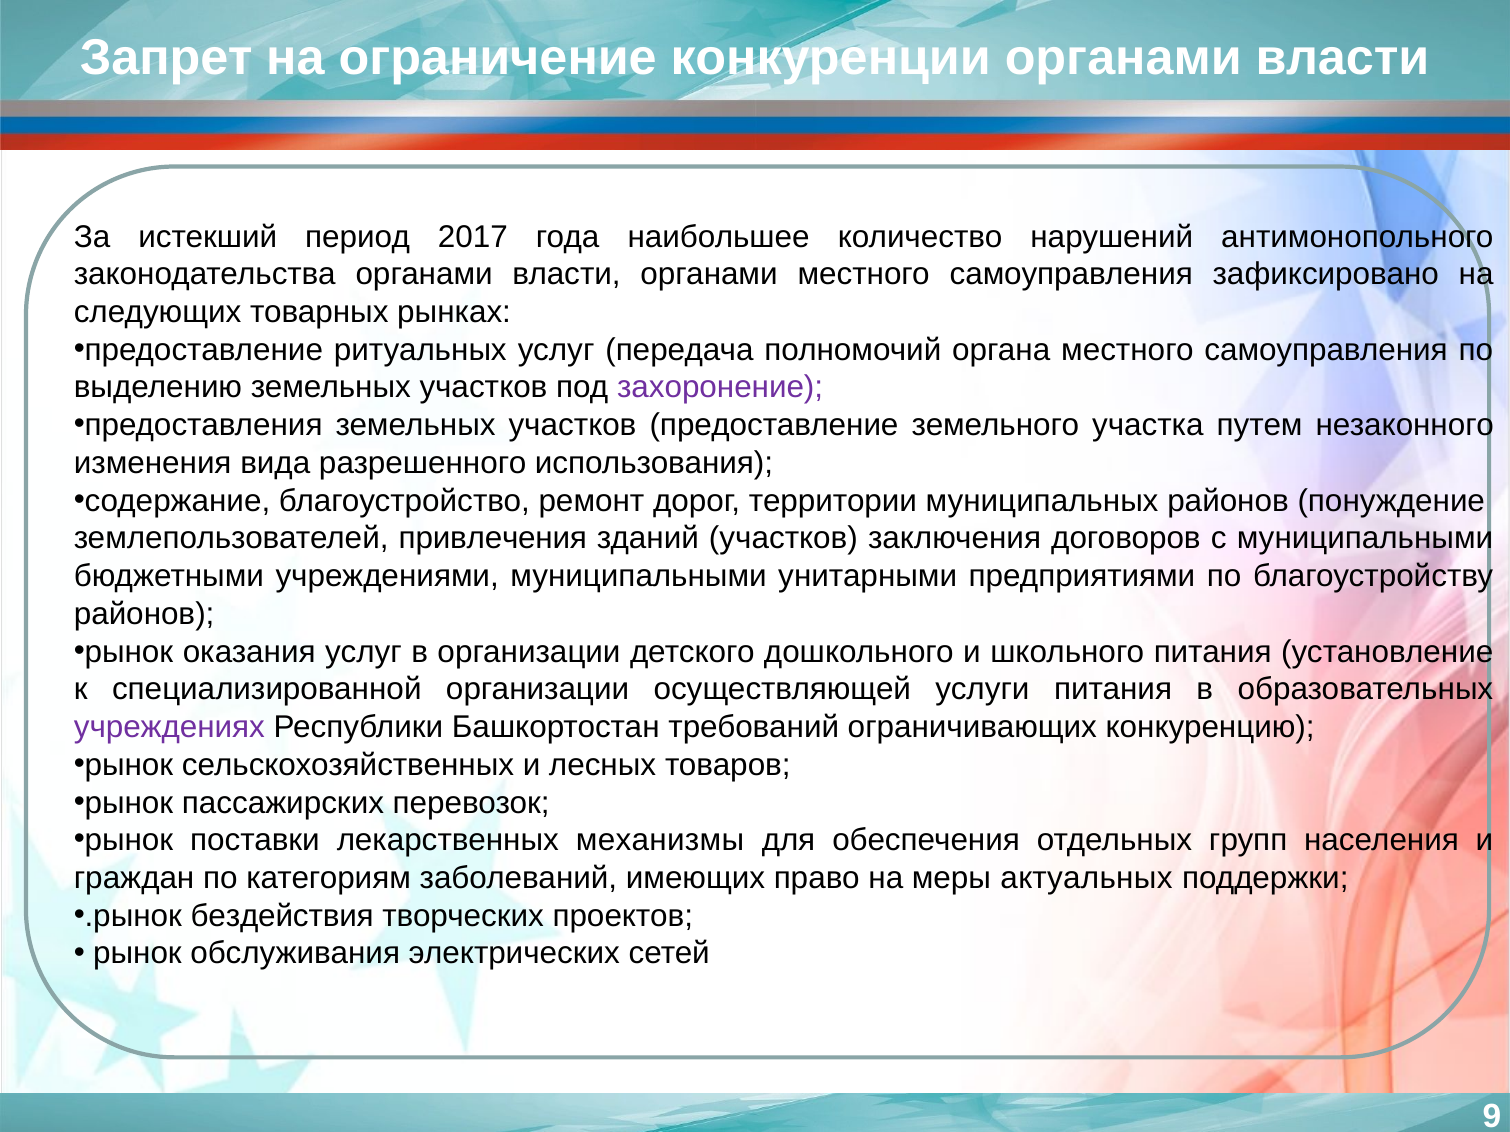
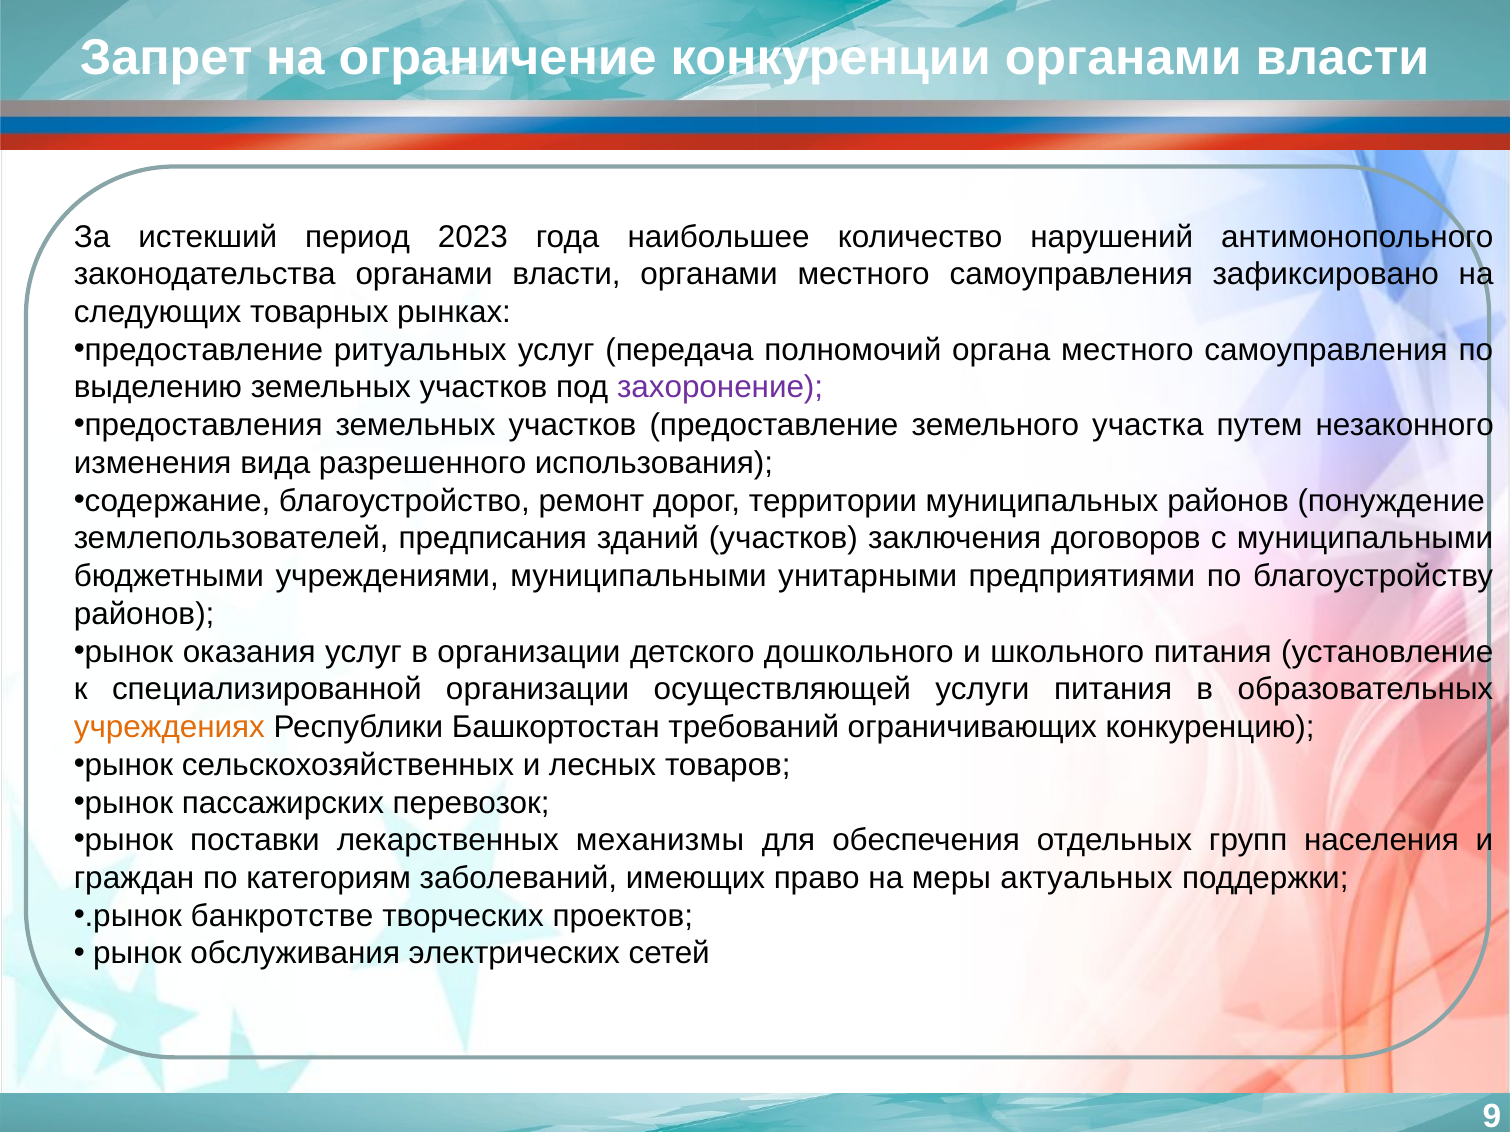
2017: 2017 -> 2023 (473, 237)
привлечения: привлечения -> предписания (493, 539)
учреждениях colour: purple -> orange (169, 728)
бездействия: бездействия -> банкротстве (282, 916)
